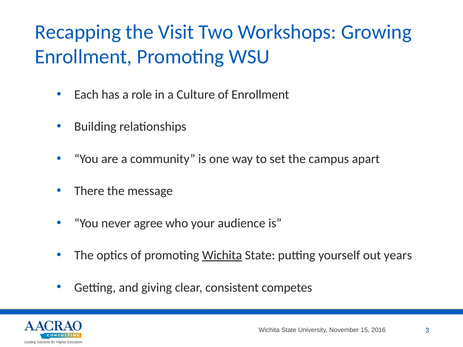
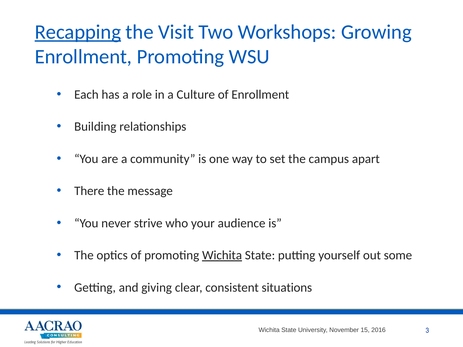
Recapping underline: none -> present (78, 32)
agree: agree -> strive (148, 223)
years: years -> some (398, 255)
competes: competes -> situations (287, 288)
